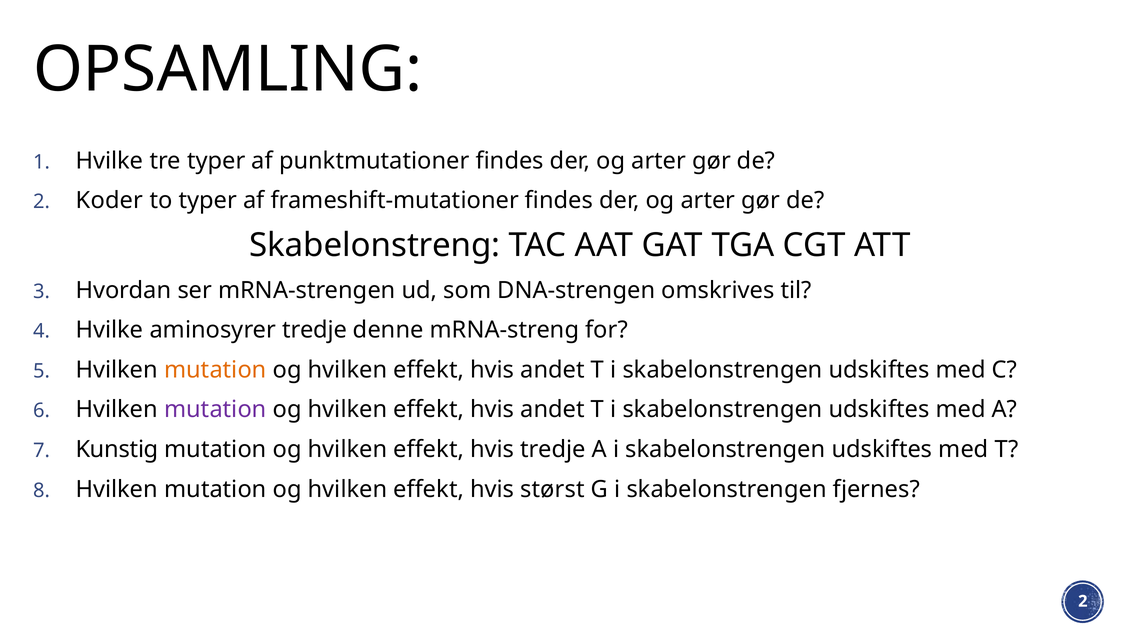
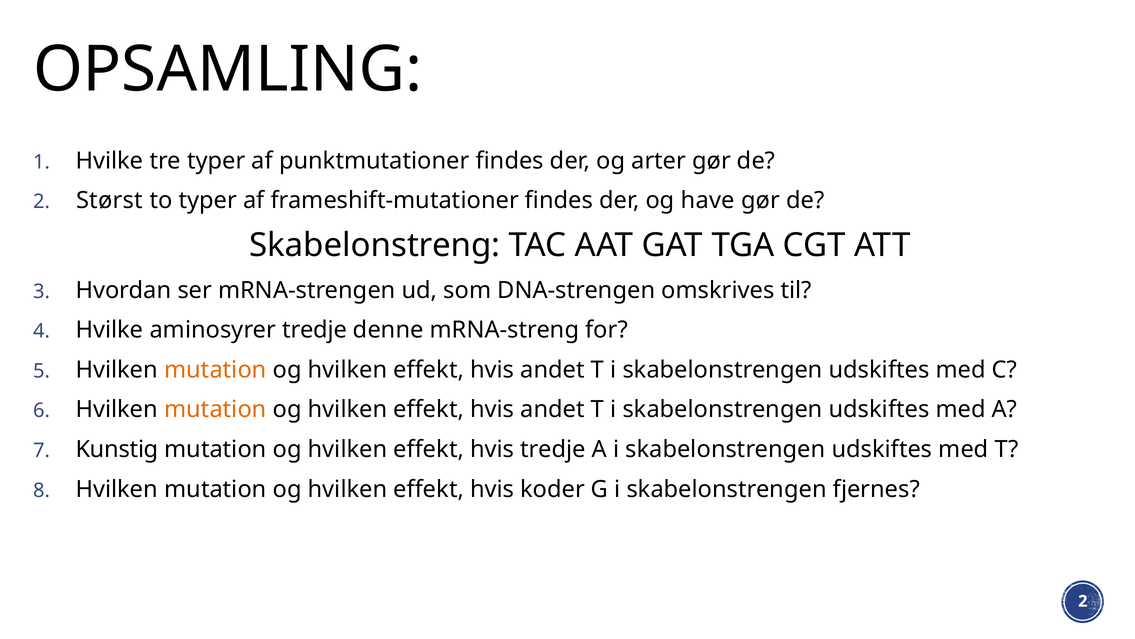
Koder: Koder -> Størst (109, 200)
arter: arter -> have (708, 200)
mutation colour: purple -> orange (215, 409)
størst: størst -> koder (553, 489)
